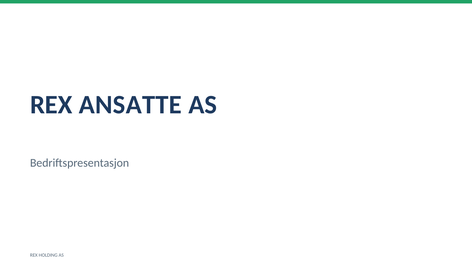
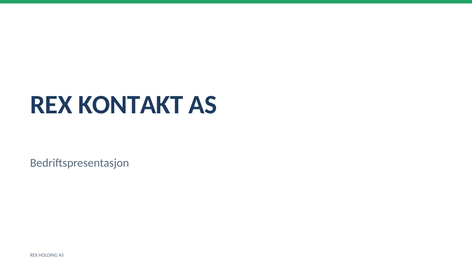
ANSATTE: ANSATTE -> KONTAKT (131, 105)
